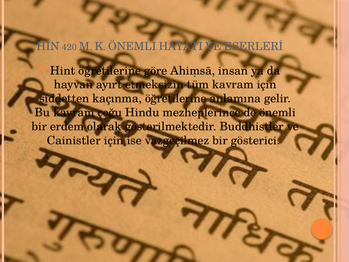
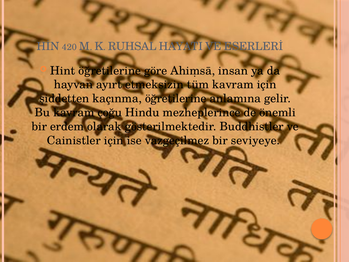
ÖNEMLI: ÖNEMLI -> RUHSAL (132, 46)
gösterici: gösterici -> seviyeye (255, 140)
